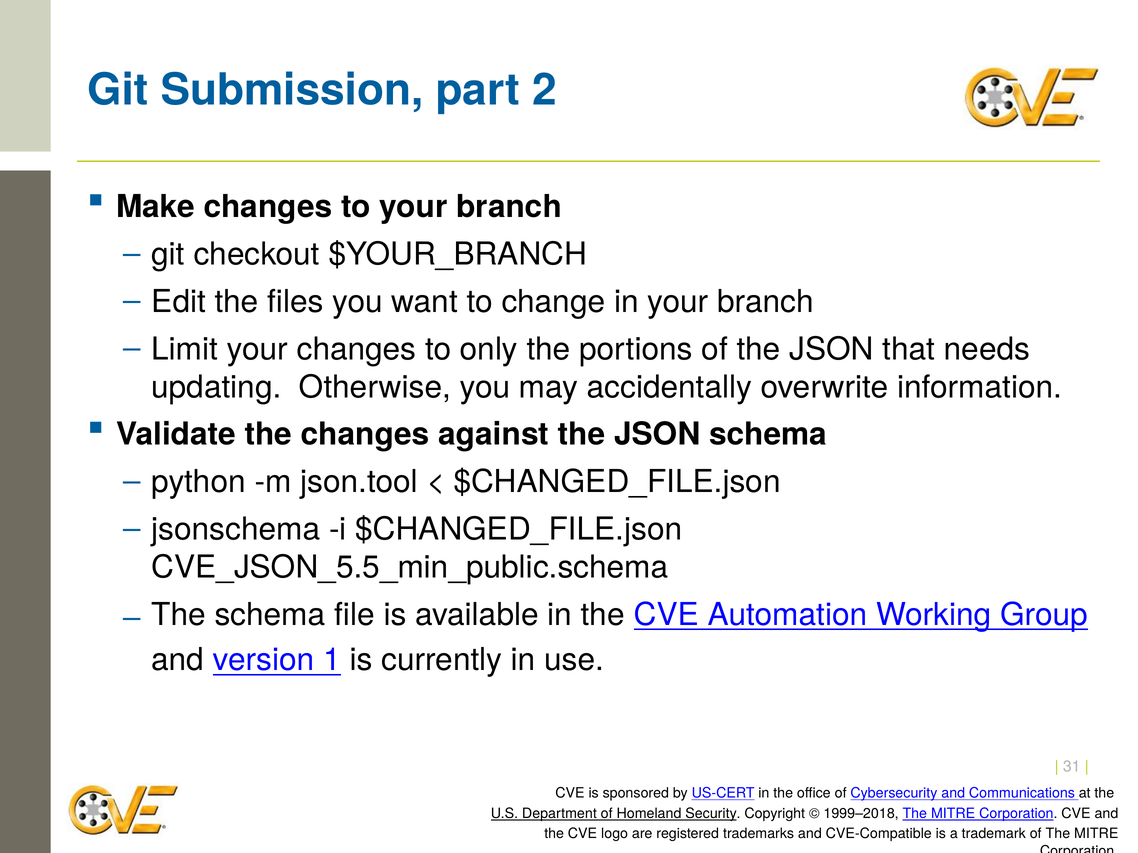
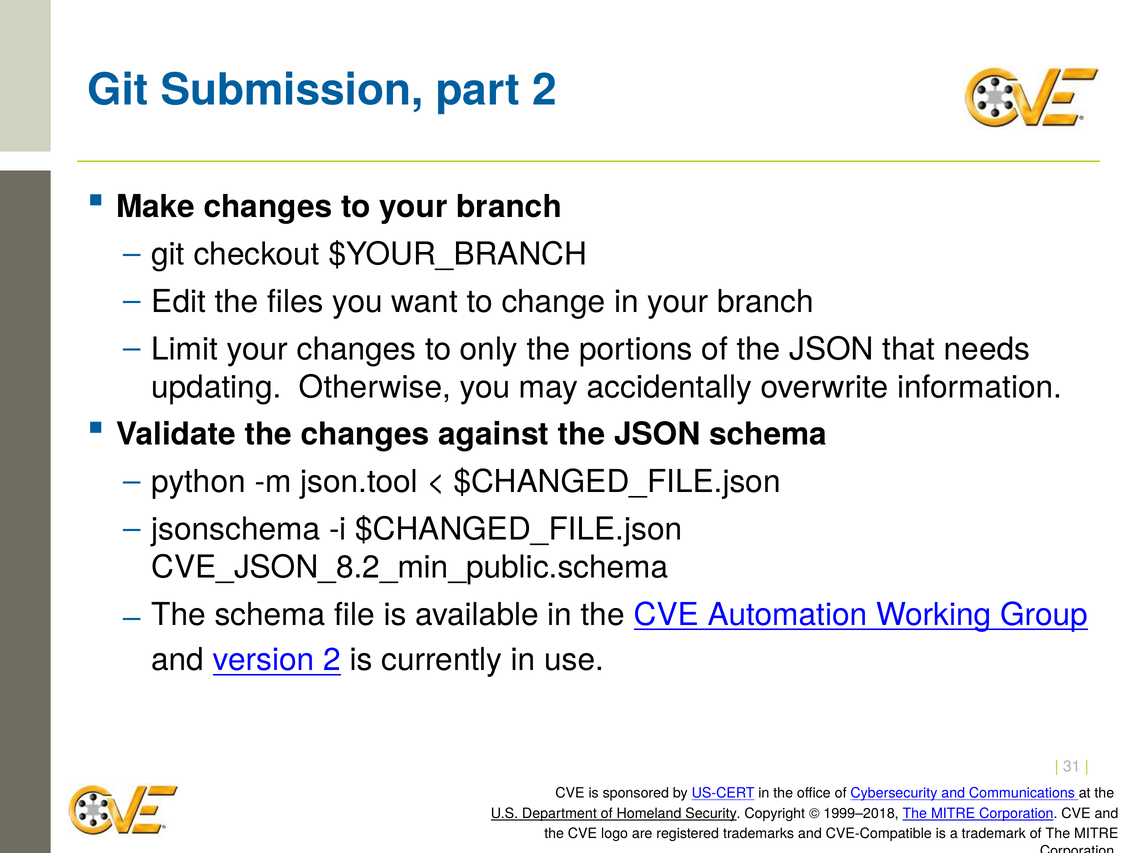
CVE_JSON_5.5_min_public.schema: CVE_JSON_5.5_min_public.schema -> CVE_JSON_8.2_min_public.schema (410, 568)
version 1: 1 -> 2 (332, 660)
